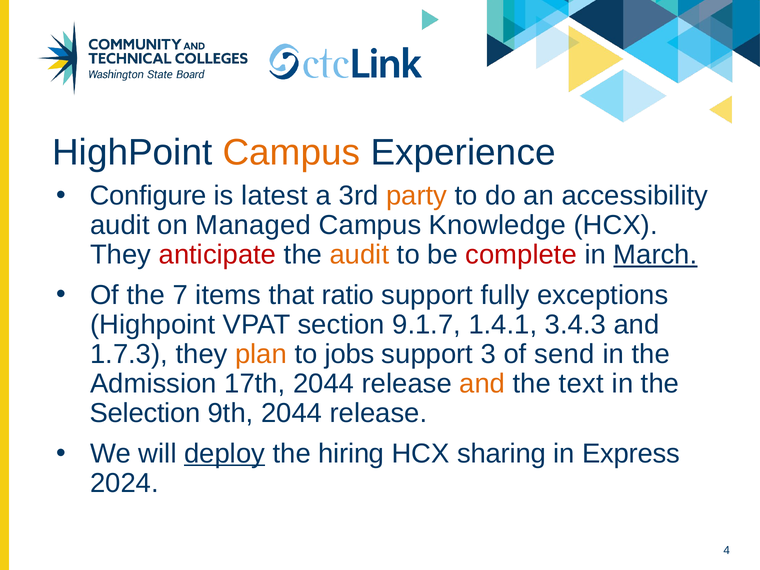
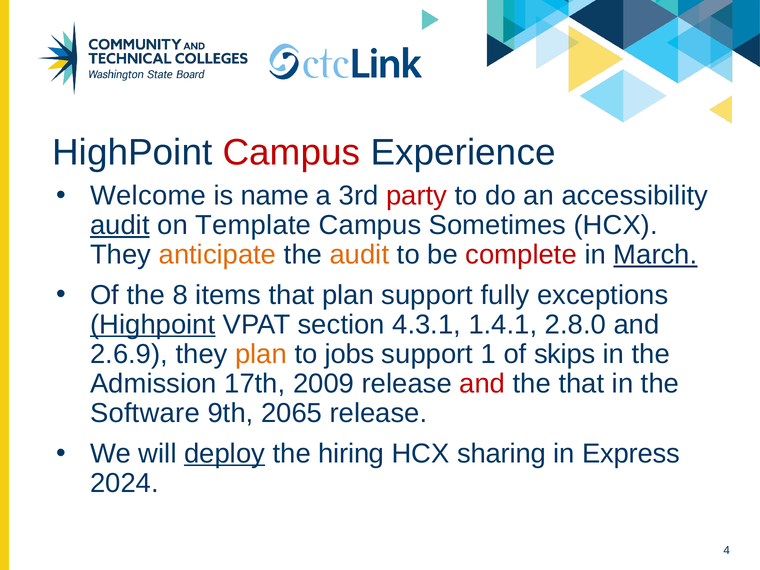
Campus colour: orange -> red (292, 152)
Configure: Configure -> Welcome (148, 196)
latest: latest -> name (275, 196)
party colour: orange -> red (417, 196)
audit underline: none -> present (120, 225)
Managed: Managed -> Template (253, 225)
Knowledge: Knowledge -> Sometimes (497, 225)
anticipate colour: red -> orange (218, 255)
7: 7 -> 8 (180, 295)
that ratio: ratio -> plan (348, 295)
Highpoint underline: none -> present (153, 325)
9.1.7: 9.1.7 -> 4.3.1 (427, 325)
3.4.3: 3.4.3 -> 2.8.0 (575, 325)
1.7.3: 1.7.3 -> 2.6.9 (129, 354)
3: 3 -> 1 (488, 354)
send: send -> skips (565, 354)
17th 2044: 2044 -> 2009 (324, 384)
and colour: orange -> red (482, 384)
the text: text -> that (581, 384)
Selection: Selection -> Software (145, 413)
9th 2044: 2044 -> 2065 (292, 413)
